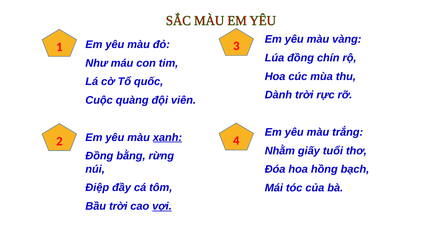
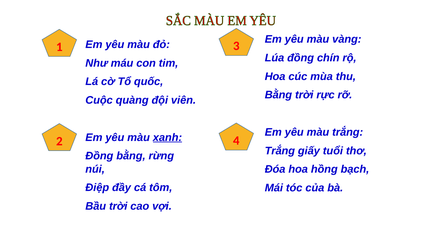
Dành: Dành -> Bằng (278, 95)
Nhằm: Nhằm -> Trắng (280, 151)
vợi underline: present -> none (162, 207)
